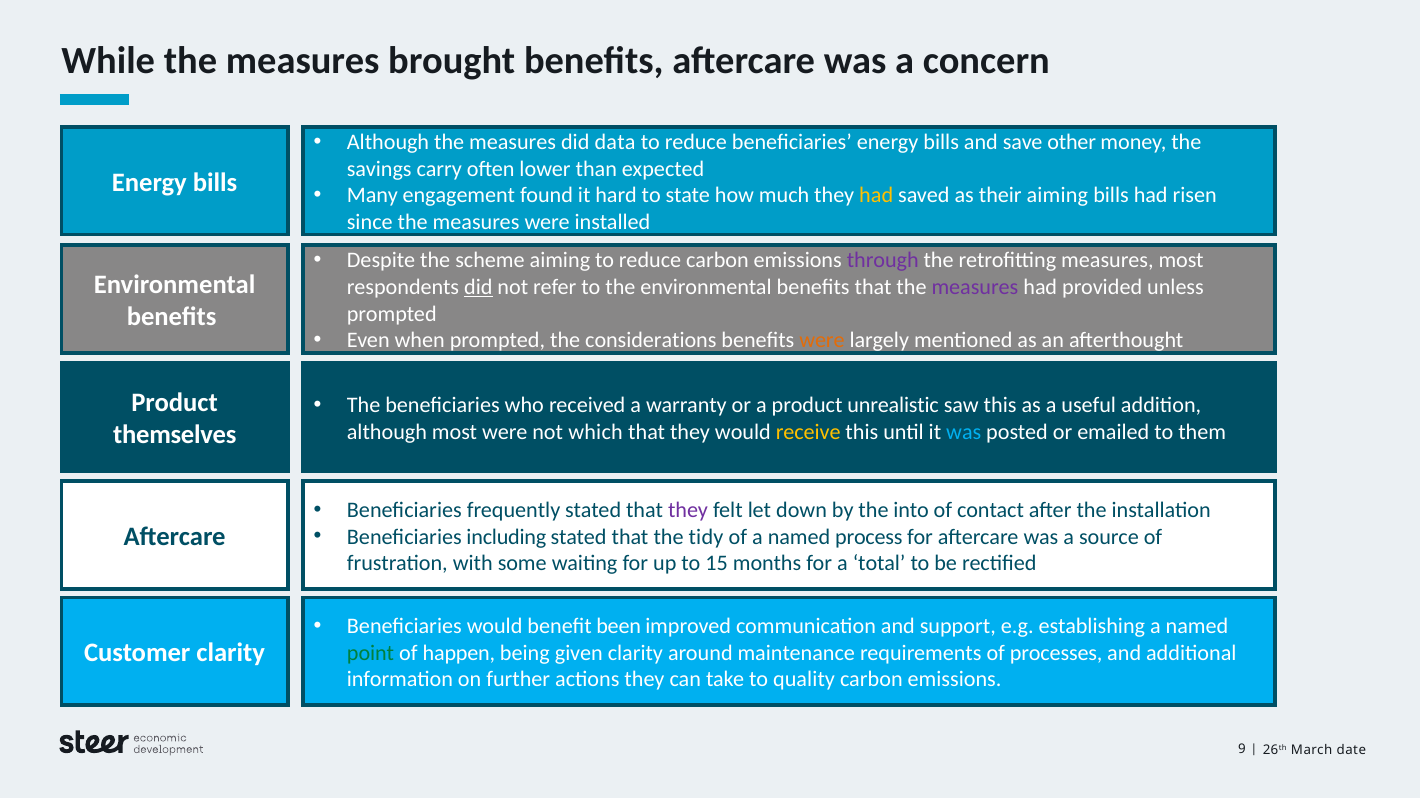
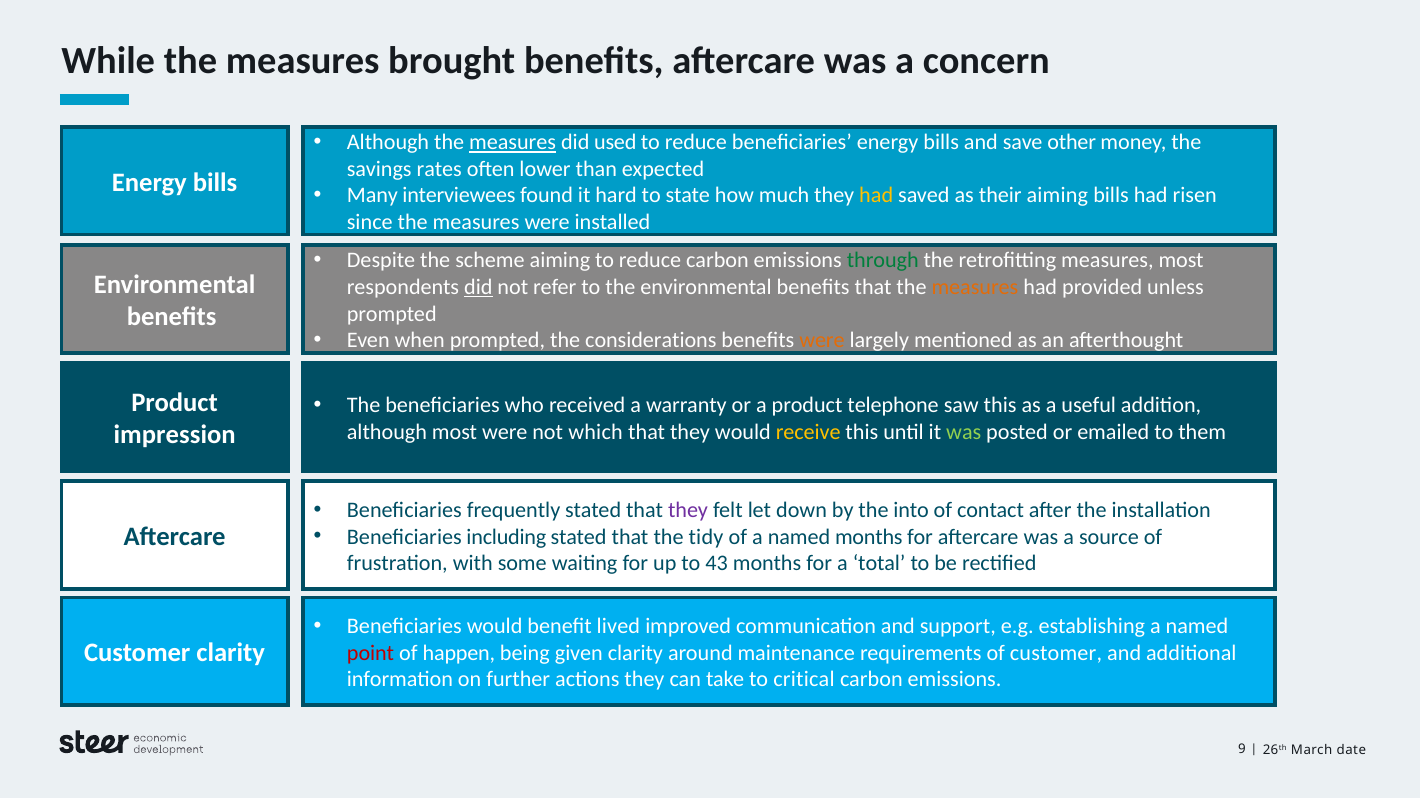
measures underline: none -> present (513, 142)
data: data -> used (615, 142)
carry: carry -> rates (439, 169)
engagement: engagement -> interviewees (459, 196)
through colour: purple -> green (883, 261)
measures colour: purple -> orange (975, 287)
unrealistic: unrealistic -> telephone (893, 406)
was colour: light blue -> light green (964, 432)
themselves: themselves -> impression (175, 435)
named process: process -> months (869, 537)
15: 15 -> 43 (717, 564)
been: been -> lived (618, 627)
point colour: green -> red (371, 653)
of processes: processes -> customer (1056, 653)
quality: quality -> critical (804, 680)
